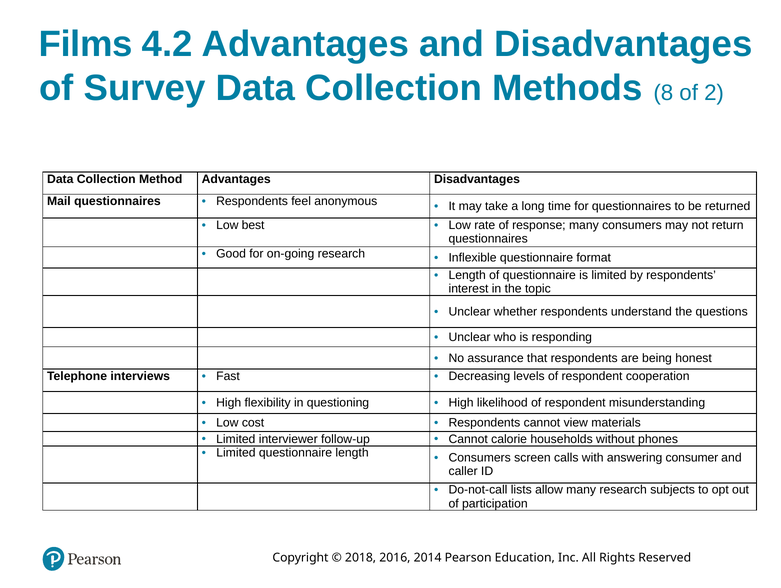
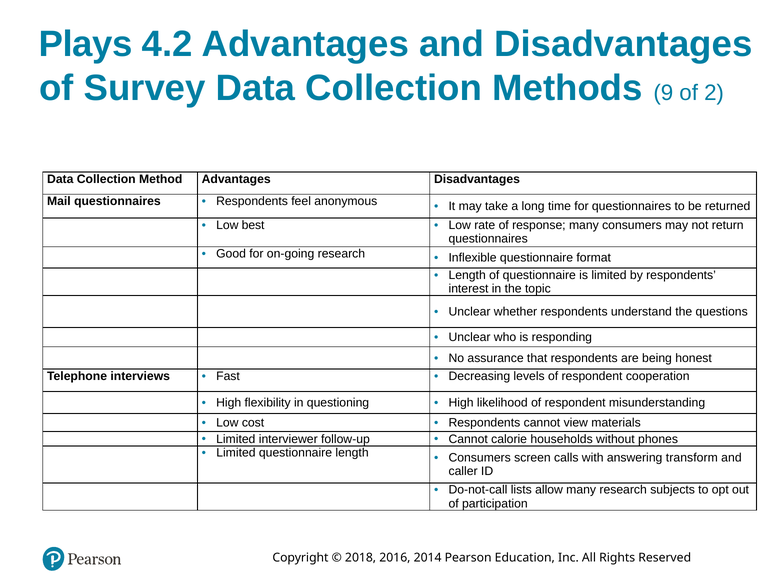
Films: Films -> Plays (86, 44)
8: 8 -> 9 (663, 93)
consumer: consumer -> transform (692, 458)
